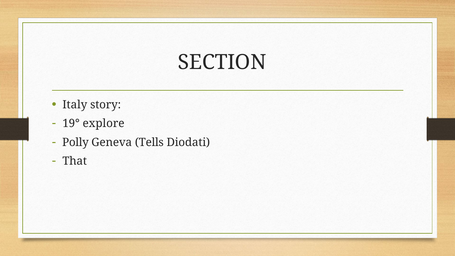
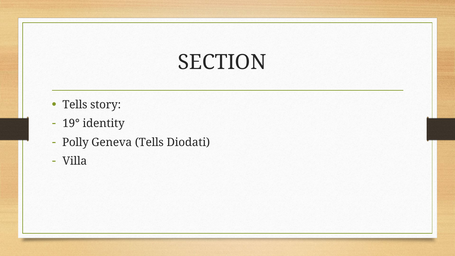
Italy: Italy -> Tells (75, 105)
explore: explore -> identity (104, 124)
That: That -> Villa (75, 161)
